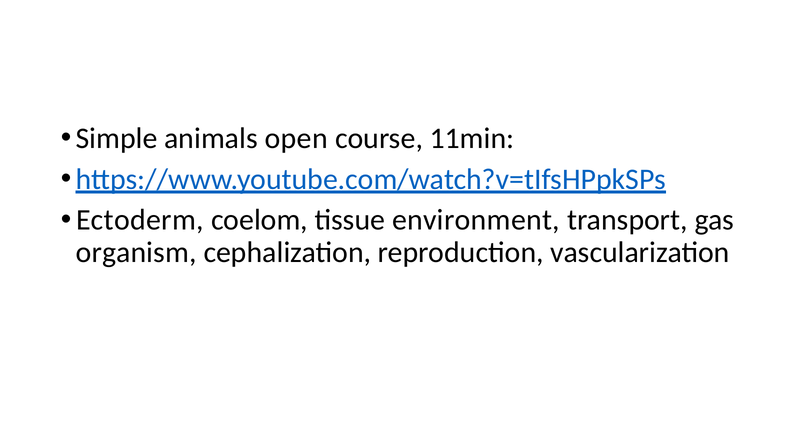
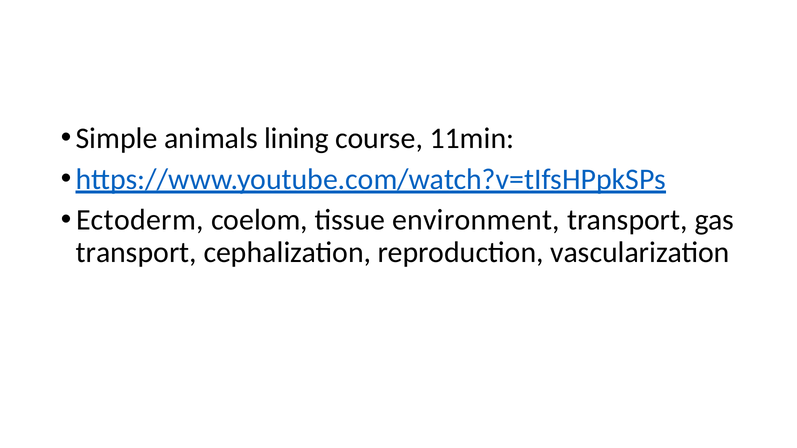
open: open -> lining (297, 138)
organism: organism -> transport (136, 252)
